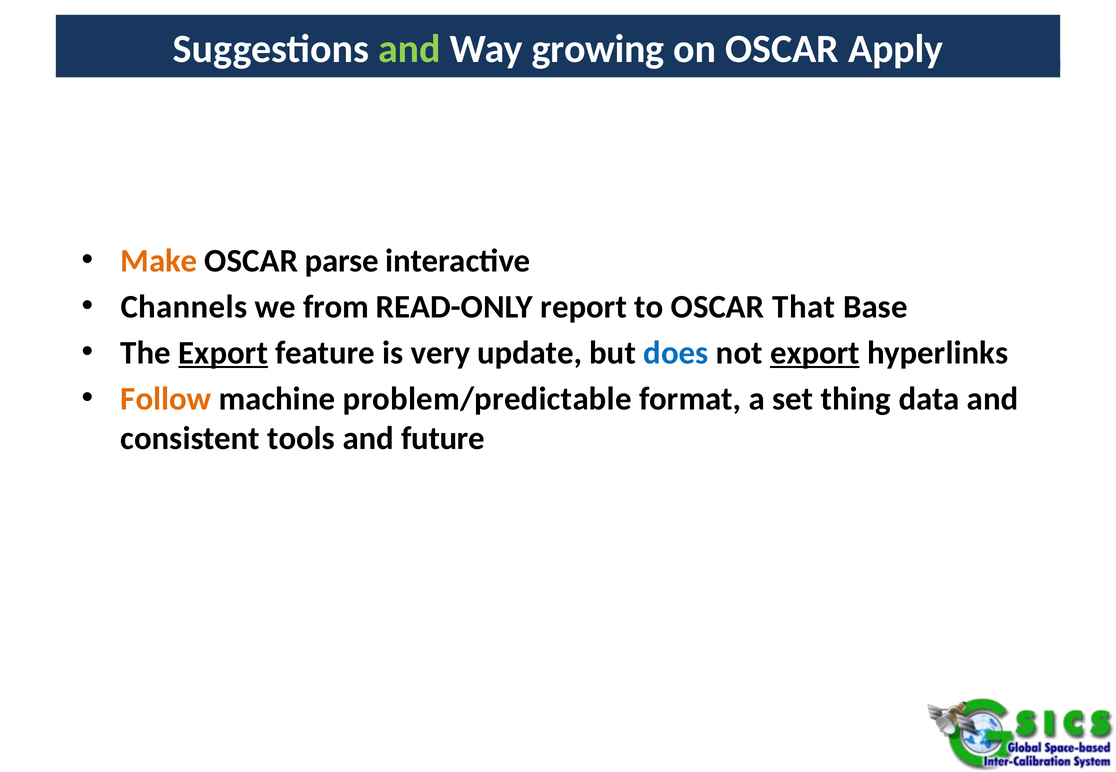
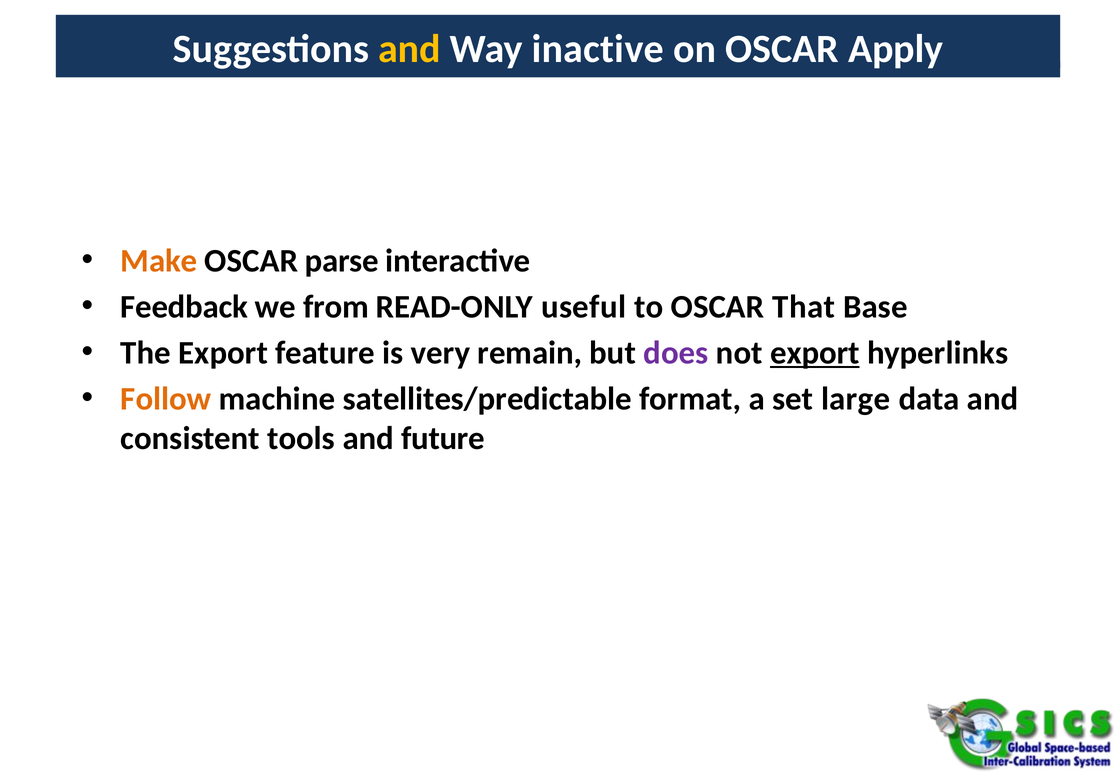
and colour: light green -> yellow (410, 49)
growing: growing -> inactive (598, 49)
Channels: Channels -> Feedback (184, 307)
report: report -> useful (584, 307)
Export underline: present -> none (223, 353)
update: update -> remain (530, 353)
does colour: blue -> purple (676, 353)
problem/predictable: problem/predictable -> satellites/predictable (487, 399)
thing: thing -> large (856, 399)
